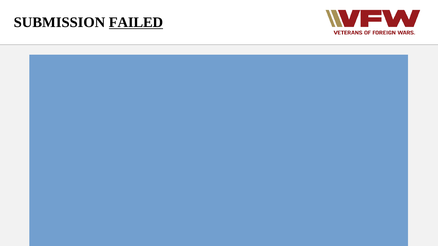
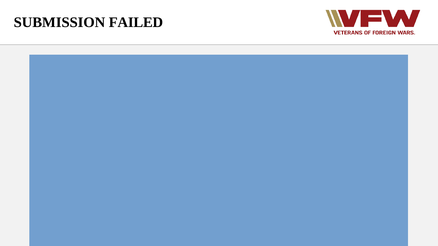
FAILED underline: present -> none (136, 22)
